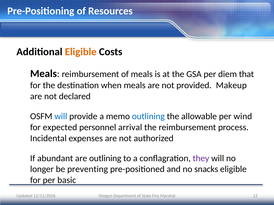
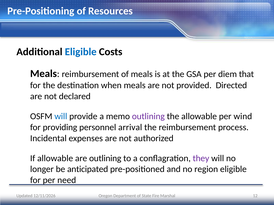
Eligible colour: orange -> blue (81, 52)
Makeup: Makeup -> Directed (231, 86)
outlining colour: blue -> purple (148, 117)
expected: expected -> providing (60, 128)
If abundant: abundant -> allowable (55, 159)
preventing: preventing -> anticipated (88, 170)
snacks: snacks -> region (206, 170)
basic: basic -> need (67, 181)
